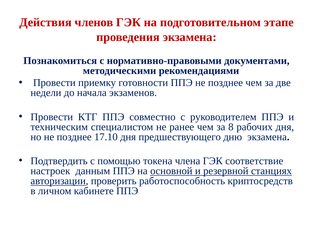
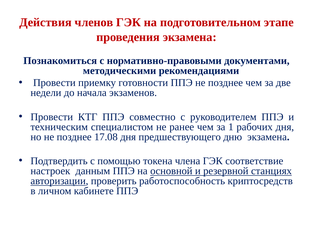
8: 8 -> 1 (231, 127)
17.10: 17.10 -> 17.08 (106, 137)
